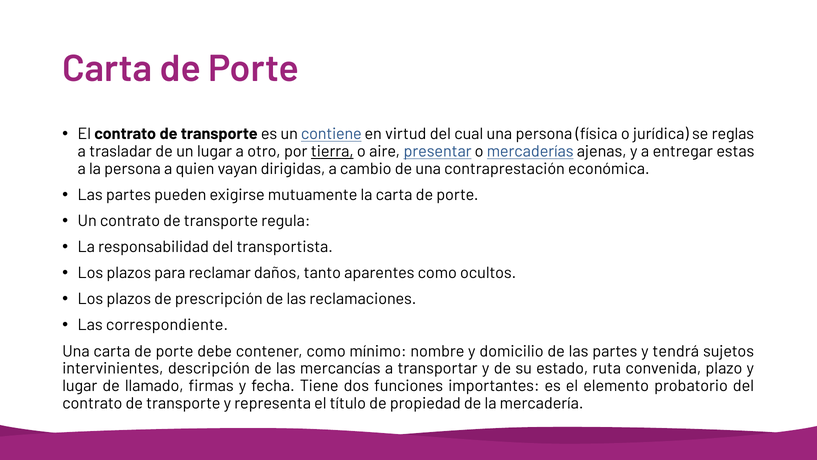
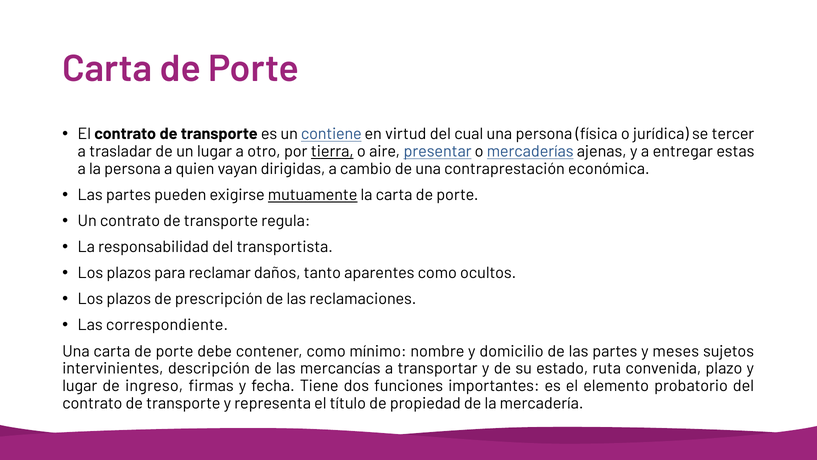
reglas: reglas -> tercer (733, 134)
mutuamente underline: none -> present (313, 195)
tendrá: tendrá -> meses (676, 351)
llamado: llamado -> ingreso (154, 386)
